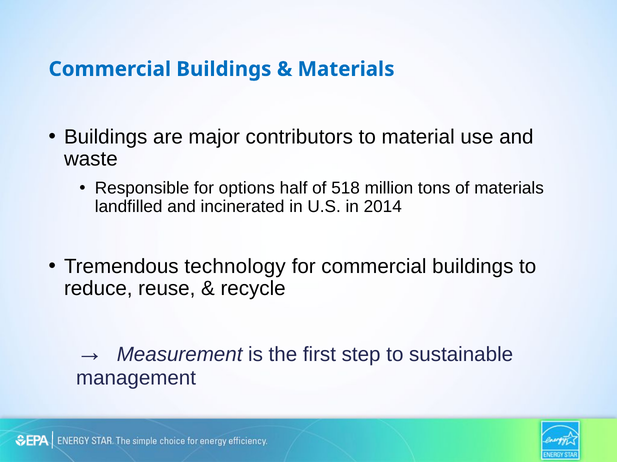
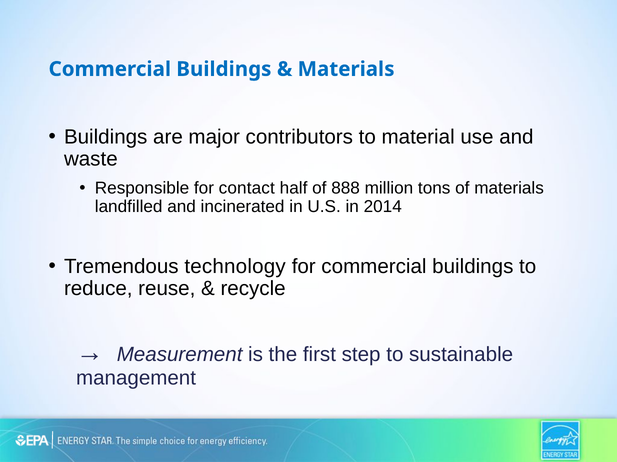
options: options -> contact (247, 188)
518: 518 -> 888 (346, 188)
